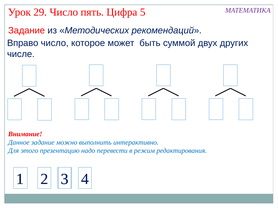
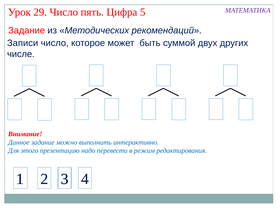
Вправо: Вправо -> Записи (23, 43)
